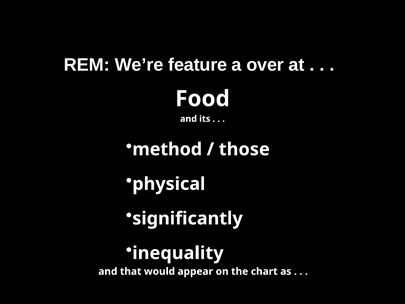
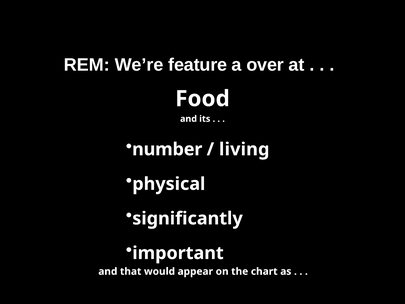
method: method -> number (167, 149)
those: those -> living (244, 149)
inequality: inequality -> important (178, 253)
